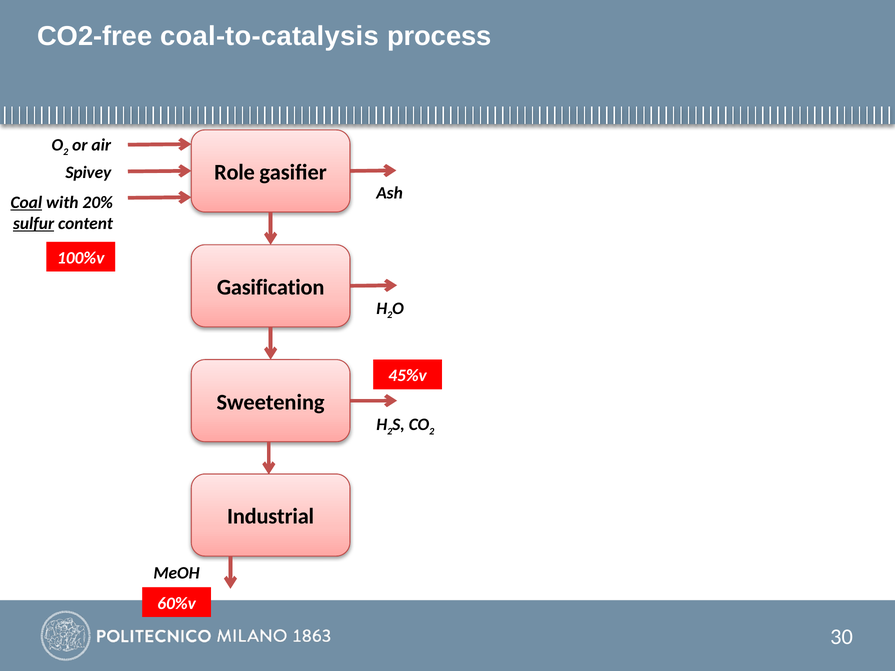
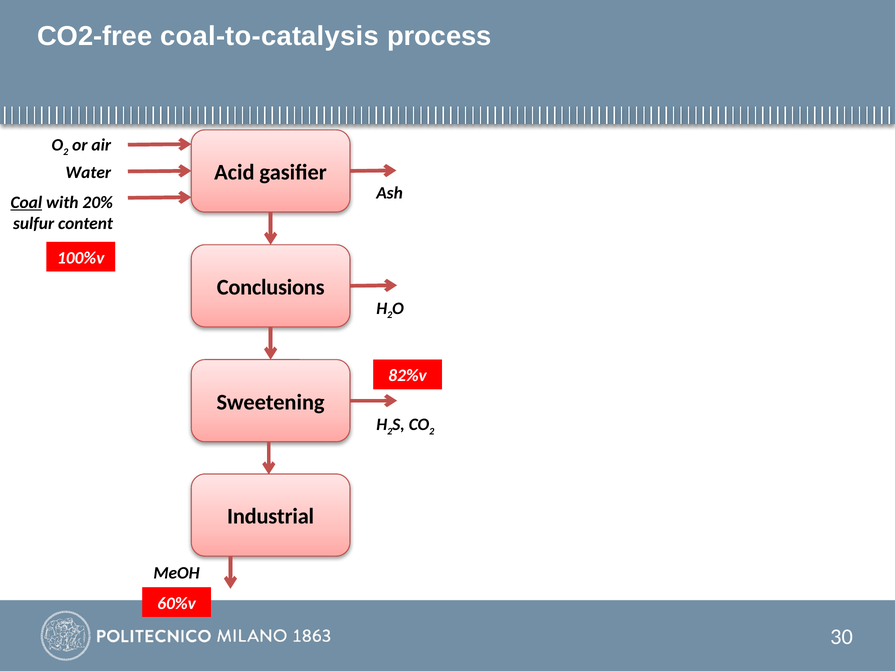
Role: Role -> Acid (234, 173)
Spivey: Spivey -> Water (88, 173)
sulfur underline: present -> none (34, 224)
Gasification: Gasification -> Conclusions (271, 287)
45%v: 45%v -> 82%v (408, 376)
